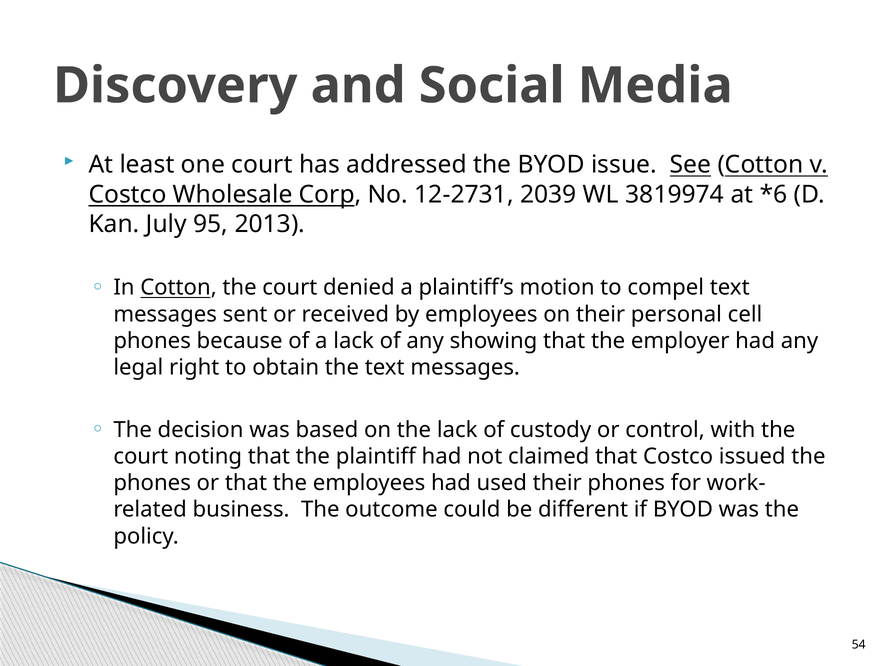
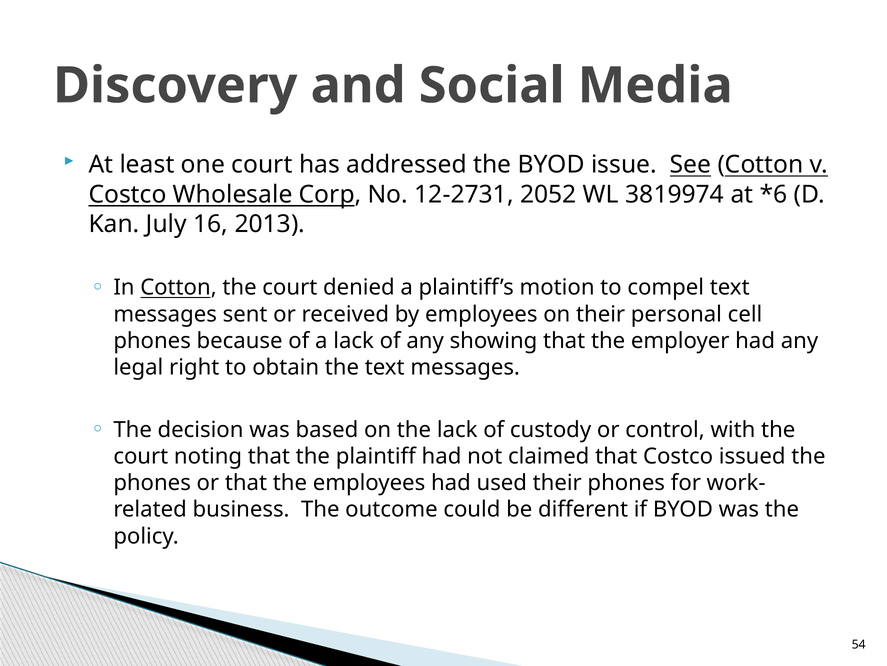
2039: 2039 -> 2052 (548, 194)
95: 95 -> 16 (211, 224)
